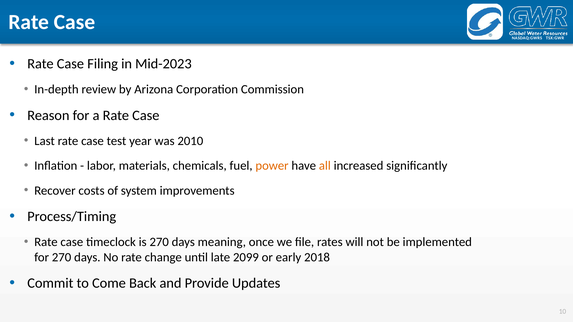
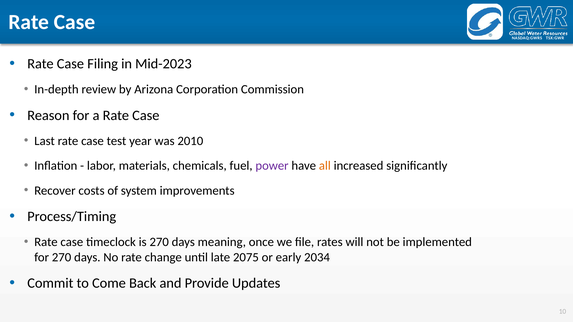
power colour: orange -> purple (272, 166)
2099: 2099 -> 2075 (246, 258)
2018: 2018 -> 2034 (317, 258)
